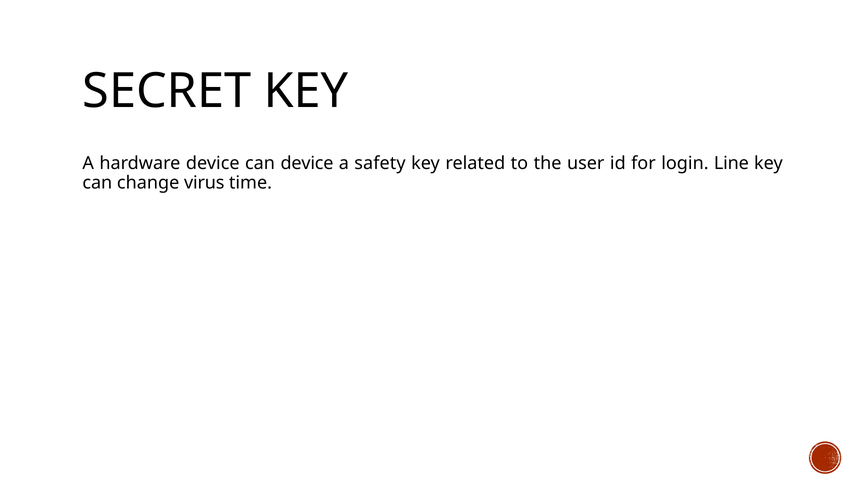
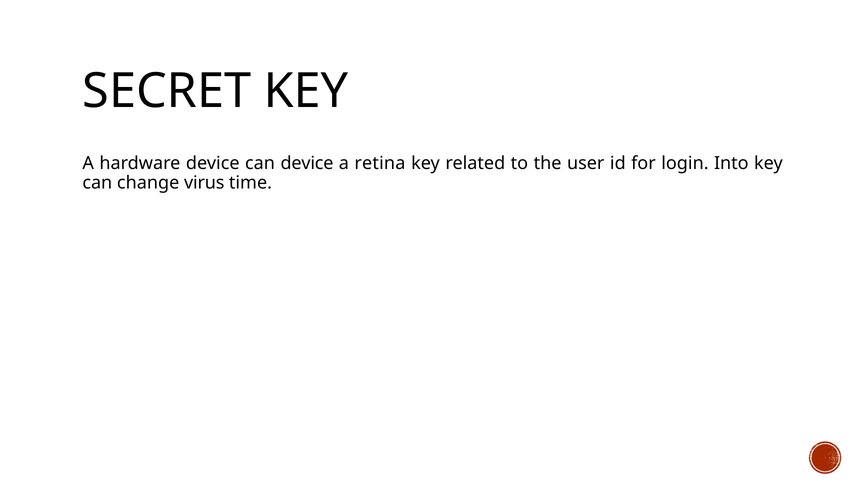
safety: safety -> retina (380, 163)
Line: Line -> Into (731, 163)
